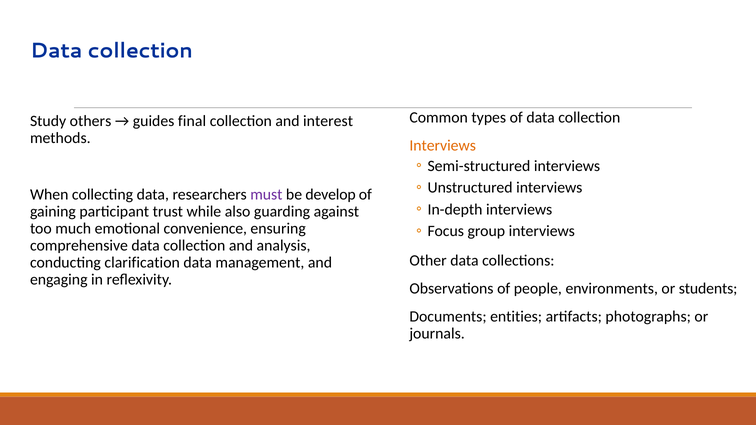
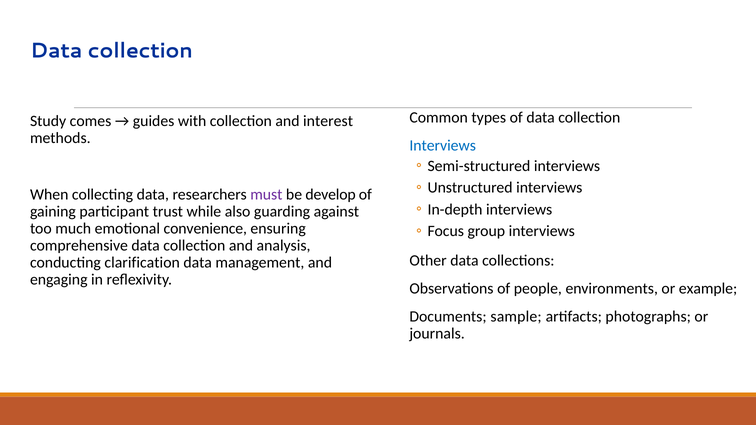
others: others -> comes (91, 121)
final: final -> with (192, 121)
Interviews colour: orange -> blue (443, 146)
students: students -> example (708, 289)
entities: entities -> sample (516, 317)
